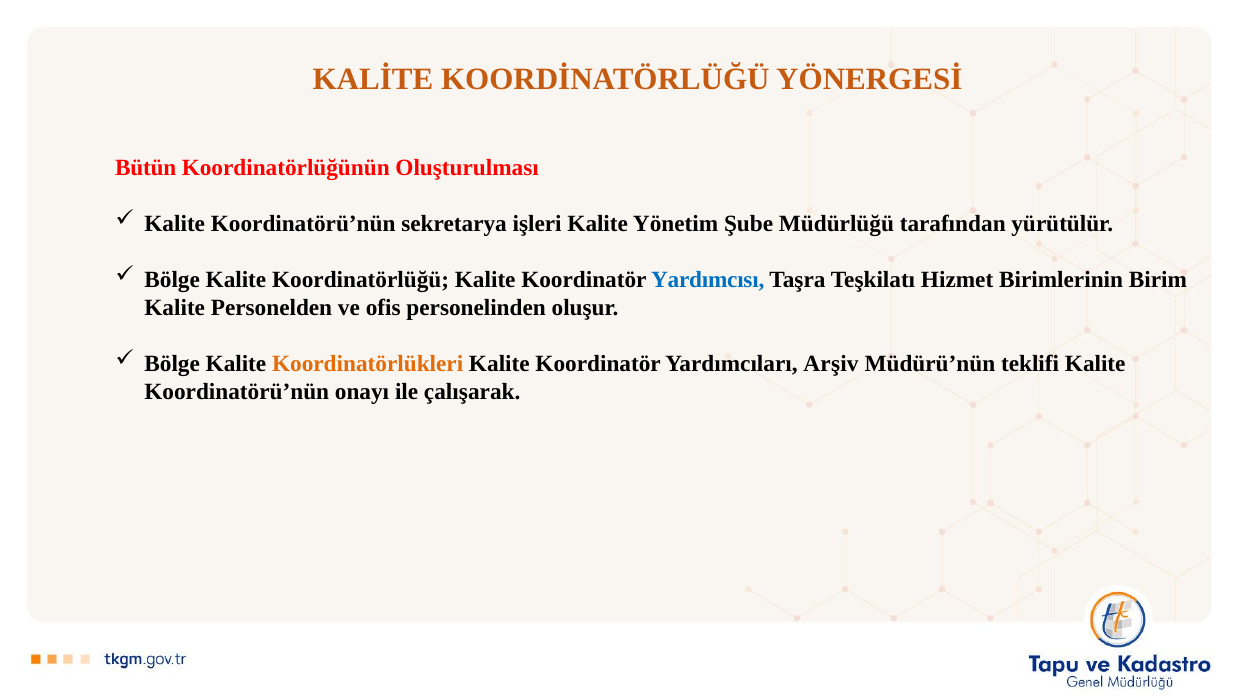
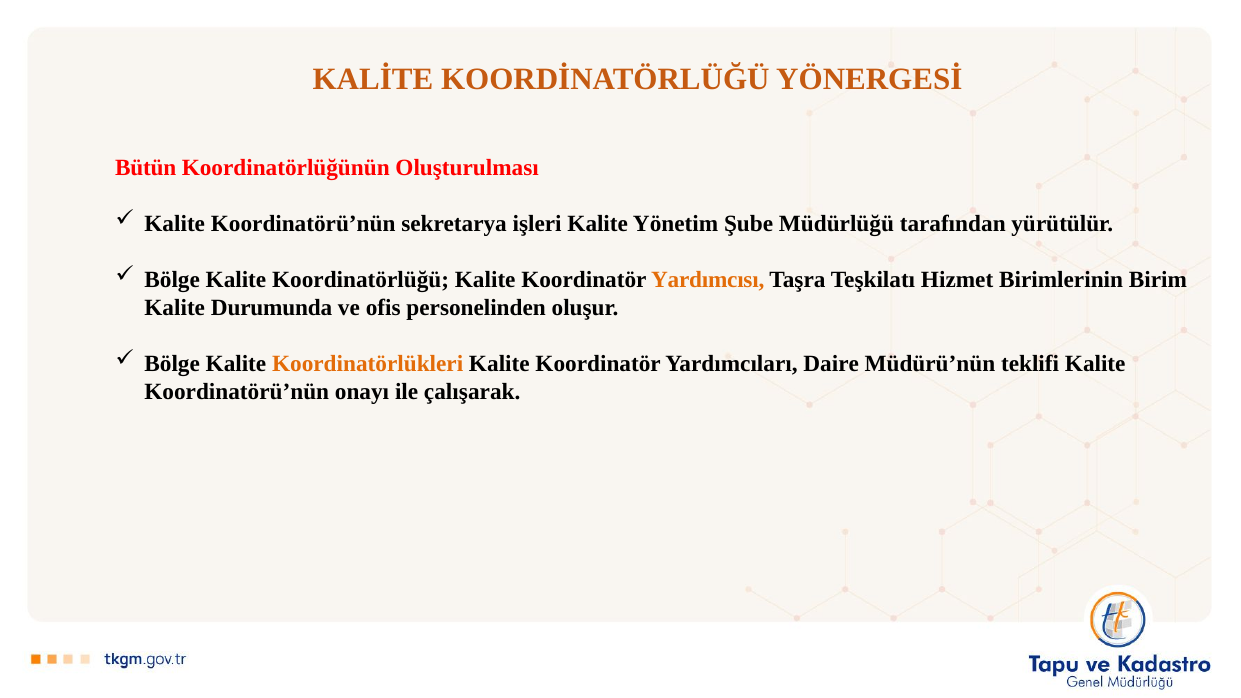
Yardımcısı colour: blue -> orange (708, 280)
Personelden: Personelden -> Durumunda (272, 308)
Arşiv: Arşiv -> Daire (831, 364)
